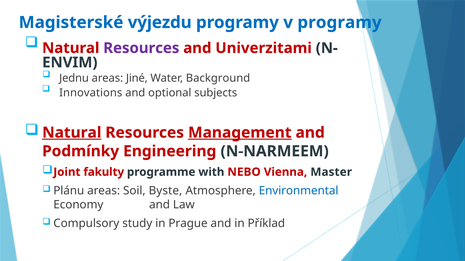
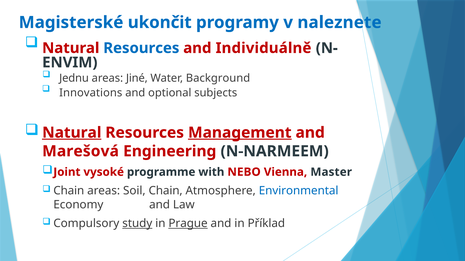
výjezdu: výjezdu -> ukončit (160, 22)
v programy: programy -> naleznete (339, 22)
Resources colour: purple -> blue (141, 48)
Univerzitami: Univerzitami -> Individuálně (264, 48)
Podmínky: Podmínky -> Marešová (81, 152)
fakulty: fakulty -> vysoké (104, 172)
Plánu: Plánu -> Chain (69, 191)
Soil Byste: Byste -> Chain (166, 191)
study underline: none -> present (137, 224)
Prague underline: none -> present (188, 224)
